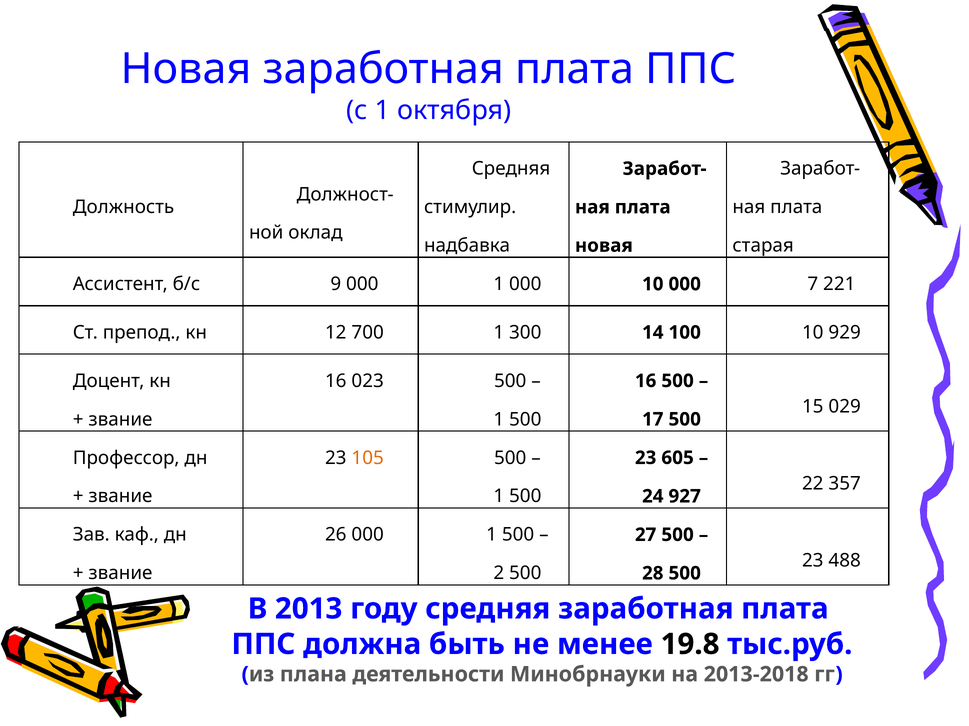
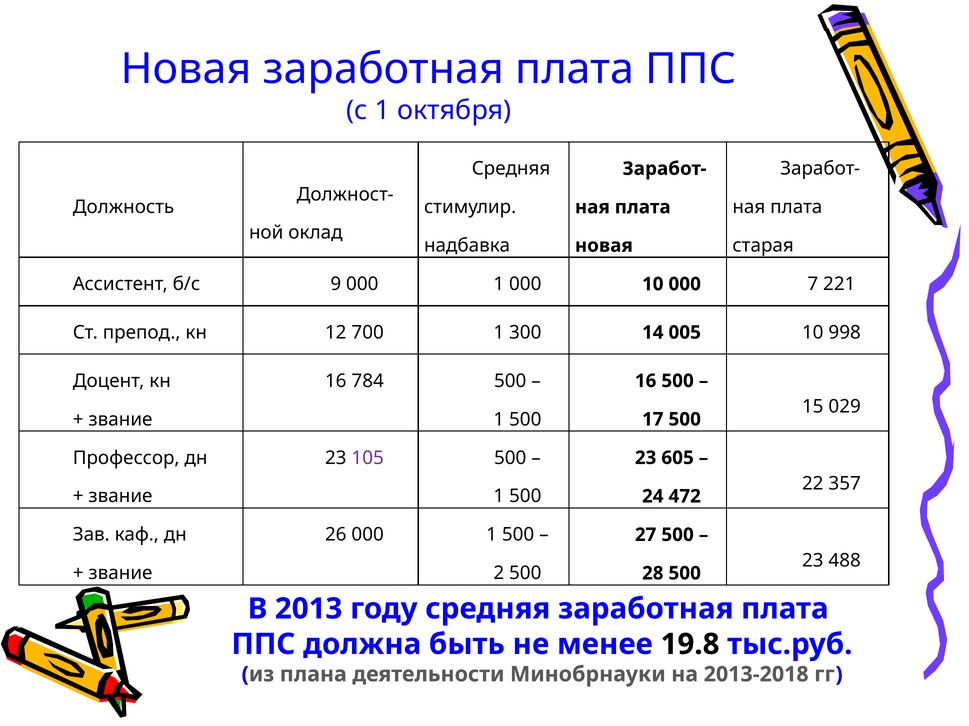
100: 100 -> 005 (685, 333)
929: 929 -> 998 (845, 333)
023: 023 -> 784 (368, 381)
105 colour: orange -> purple (368, 458)
927: 927 -> 472 (685, 497)
